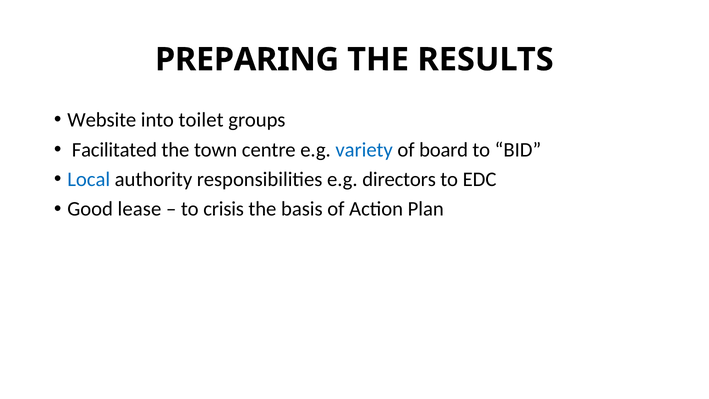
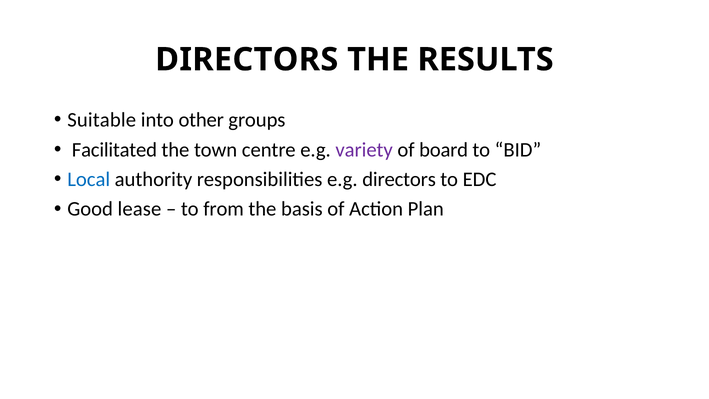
PREPARING: PREPARING -> DIRECTORS (247, 60)
Website: Website -> Suitable (102, 120)
toilet: toilet -> other (201, 120)
variety colour: blue -> purple (364, 150)
crisis: crisis -> from (224, 209)
